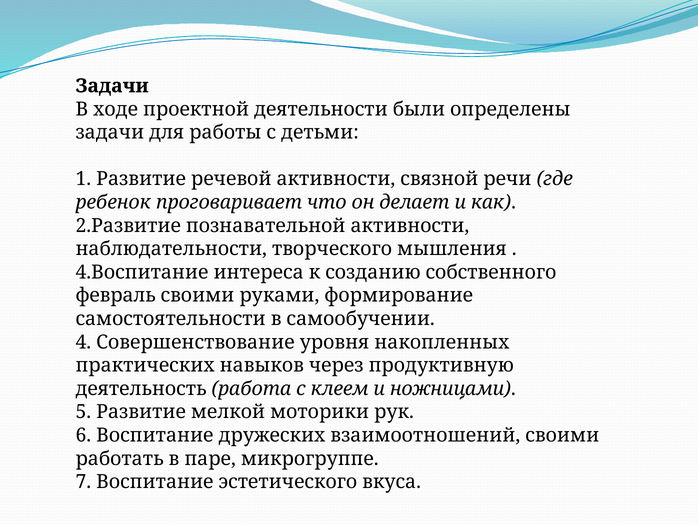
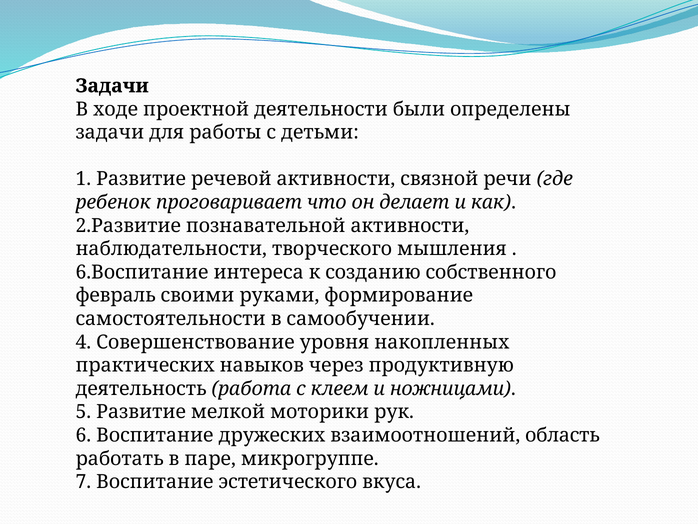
4.Воспитание: 4.Воспитание -> 6.Воспитание (142, 272)
взаимоотношений своими: своими -> область (562, 435)
